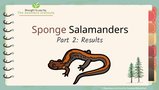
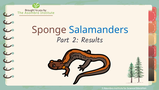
Salamanders colour: black -> blue (99, 30)
